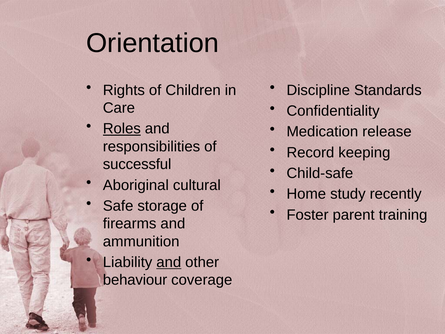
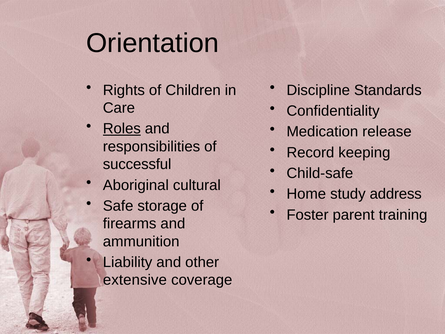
recently: recently -> address (396, 194)
and underline: present -> none (169, 262)
behaviour: behaviour -> extensive (135, 280)
